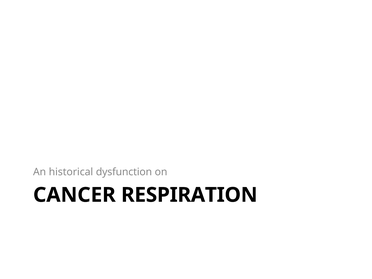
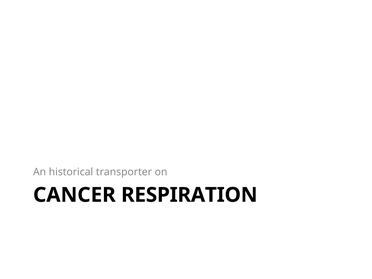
dysfunction: dysfunction -> transporter (124, 172)
